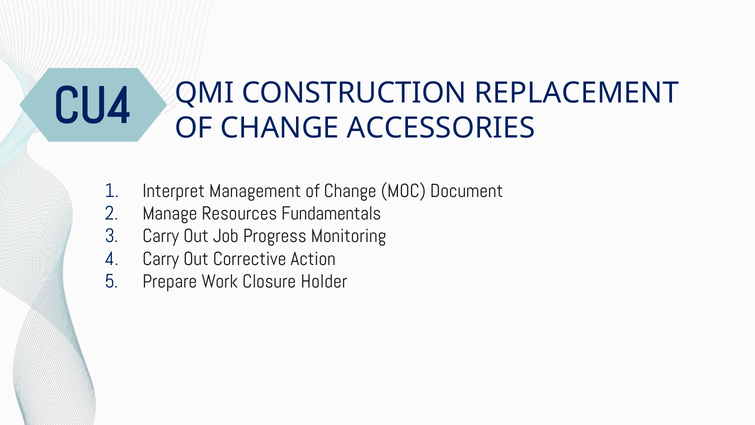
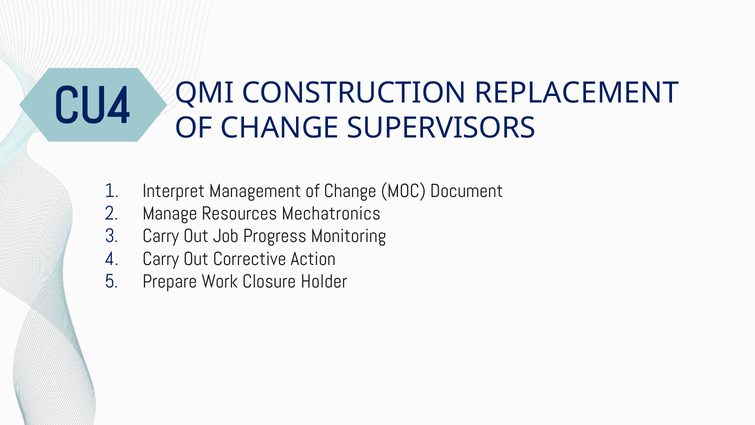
ACCESSORIES: ACCESSORIES -> SUPERVISORS (441, 128)
Fundamentals: Fundamentals -> Mechatronics (331, 213)
